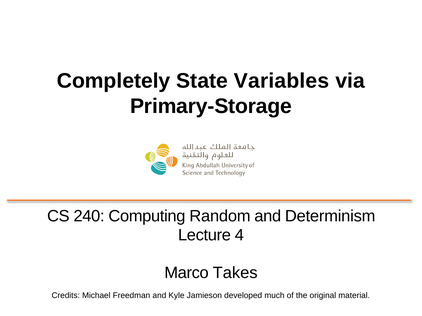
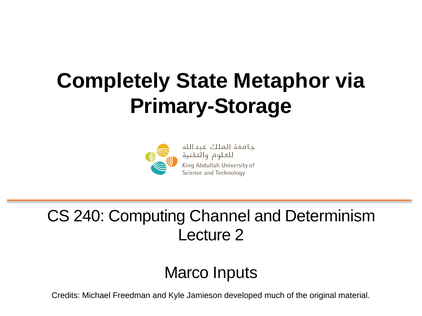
Variables: Variables -> Metaphor (282, 81)
Random: Random -> Channel (220, 216)
4: 4 -> 2 (239, 235)
Takes: Takes -> Inputs (235, 273)
